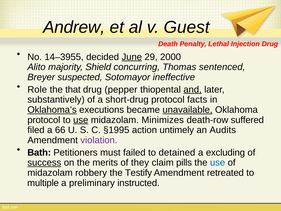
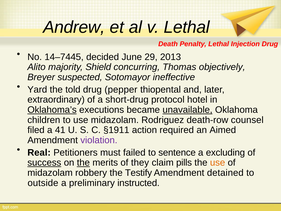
v Guest: Guest -> Lethal (187, 27)
14–3955: 14–3955 -> 14–7445 (64, 57)
June underline: present -> none (132, 57)
2000: 2000 -> 2013 (171, 57)
sentenced: sentenced -> objectively (222, 67)
Role: Role -> Yard (37, 89)
that: that -> told (73, 89)
and underline: present -> none (193, 89)
substantively: substantively -> extraordinary (56, 100)
facts: facts -> hotel (197, 100)
protocol: protocol -> children (44, 120)
use underline: present -> none (81, 120)
Minimizes: Minimizes -> Rodriguez (163, 120)
suffered: suffered -> counsel (247, 120)
66: 66 -> 41 (60, 130)
§1995: §1995 -> §1911 (116, 130)
untimely: untimely -> required (177, 130)
Audits: Audits -> Aimed (223, 130)
Bath: Bath -> Real (39, 152)
detained: detained -> sentence (177, 152)
the underline: none -> present (83, 162)
use colour: blue -> orange (218, 162)
retreated: retreated -> detained (225, 173)
multiple: multiple -> outside (43, 183)
